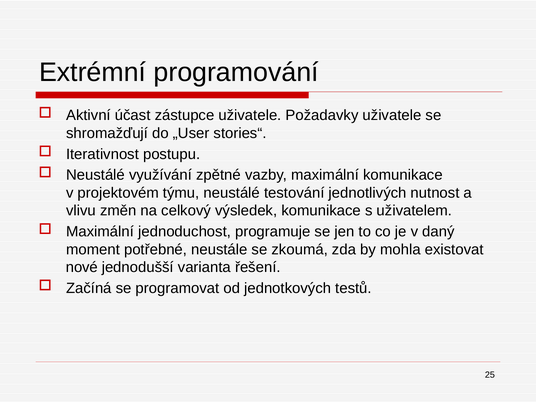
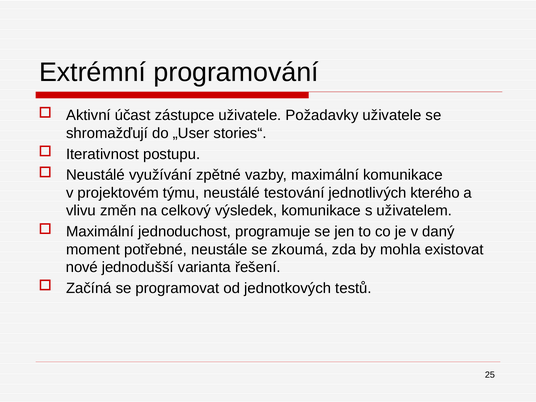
nutnost: nutnost -> kterého (435, 193)
